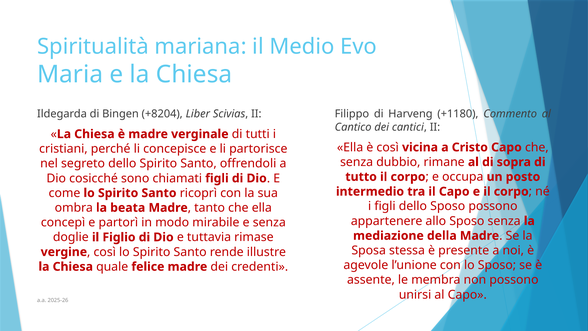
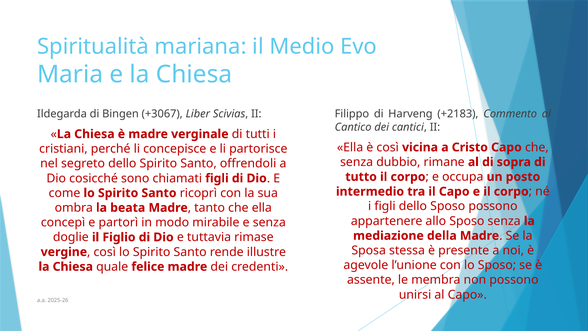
+8204: +8204 -> +3067 (162, 114)
+1180: +1180 -> +2183 (458, 114)
